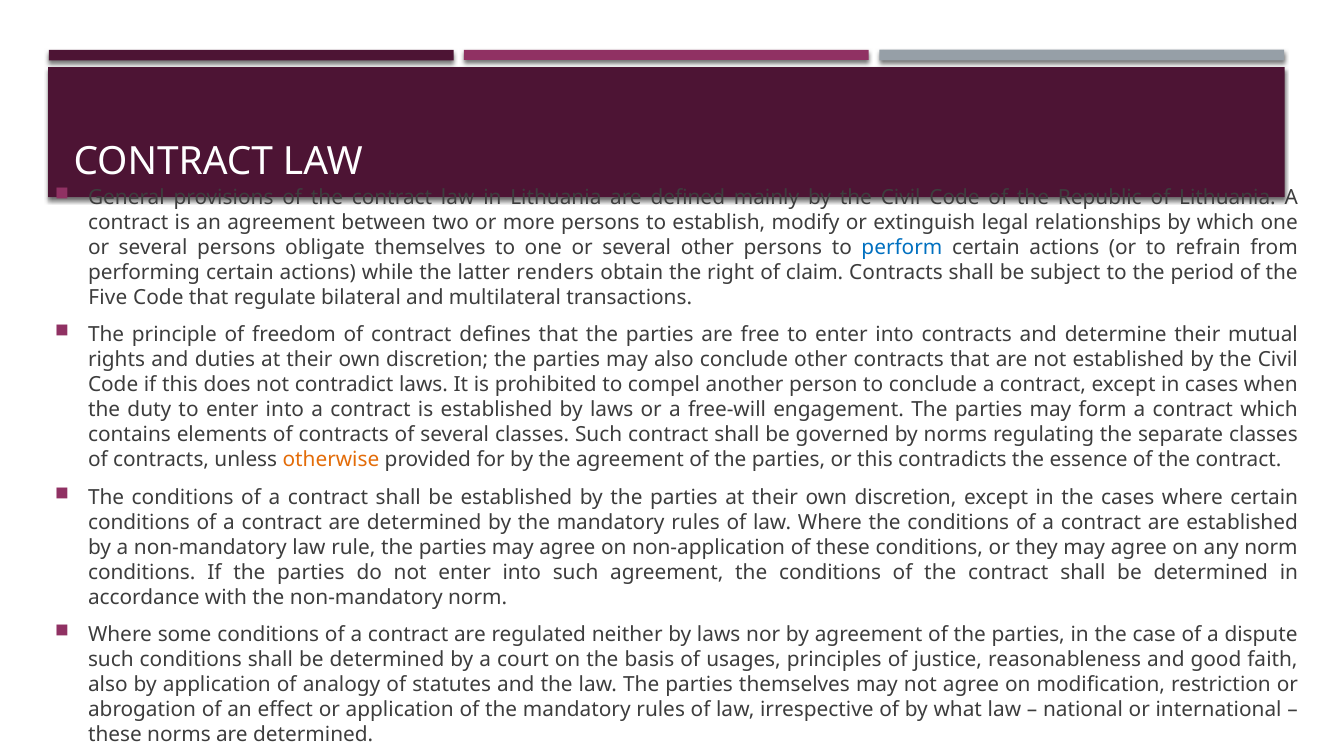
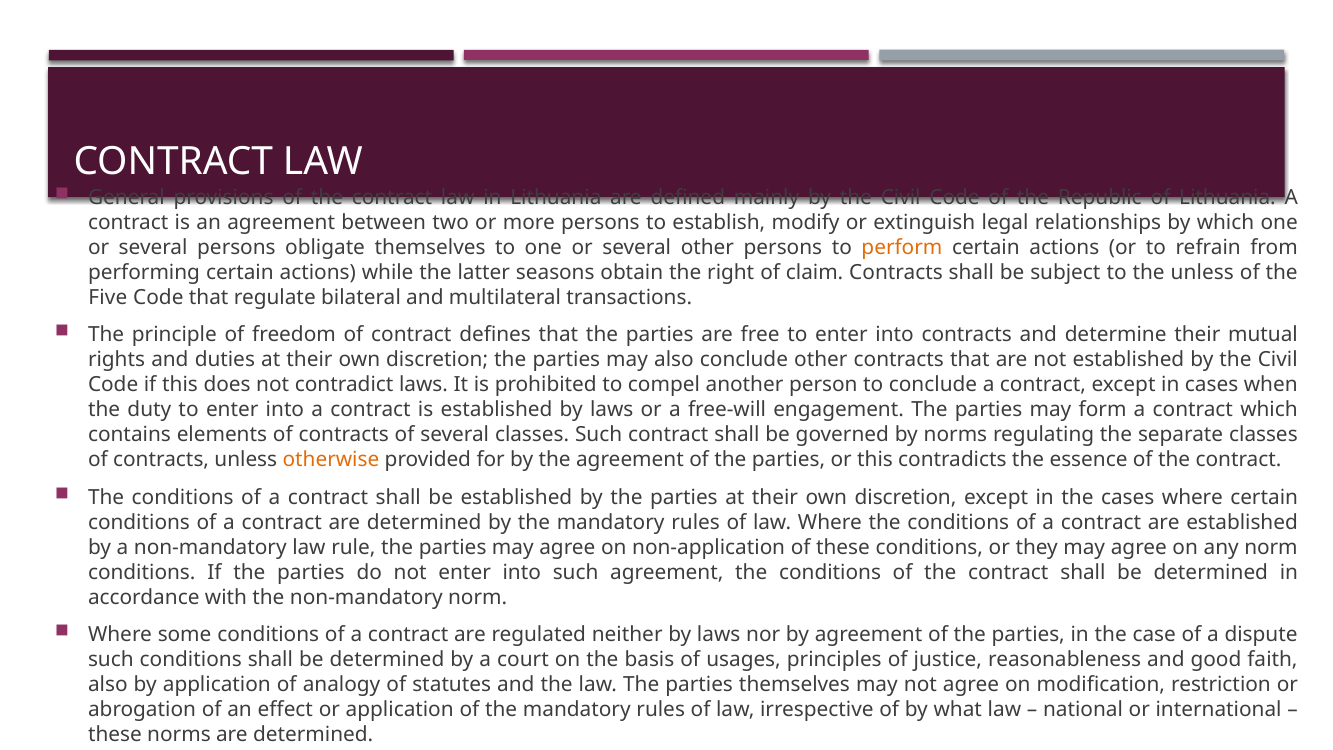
perform colour: blue -> orange (902, 247)
renders: renders -> seasons (555, 272)
the period: period -> unless (1202, 272)
